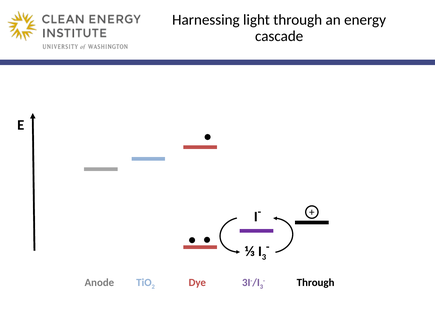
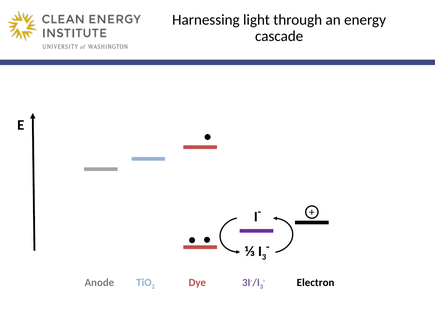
Through: Through -> Electron (316, 282)
